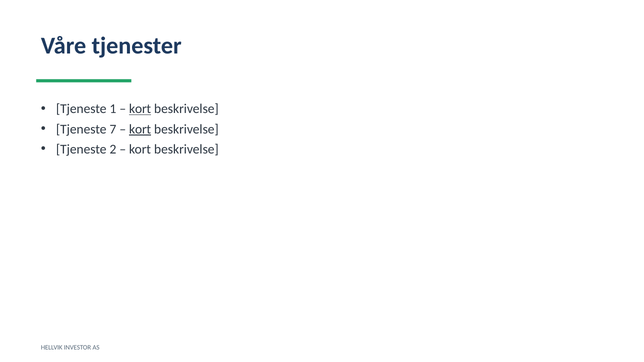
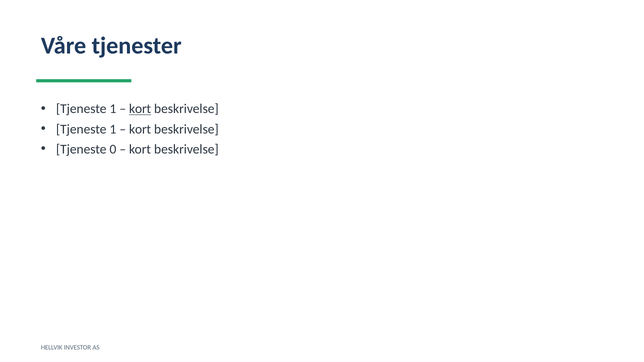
7: 7 -> 1 (113, 129)
kort underline: present -> none (140, 129)
2: 2 -> 0 (113, 149)
